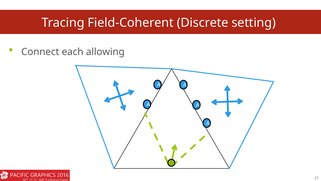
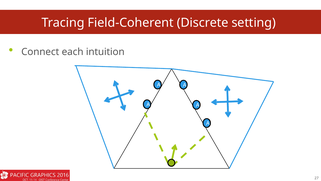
allowing: allowing -> intuition (105, 52)
